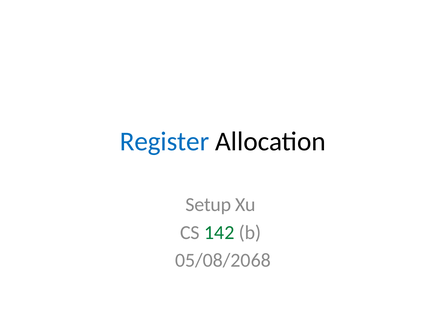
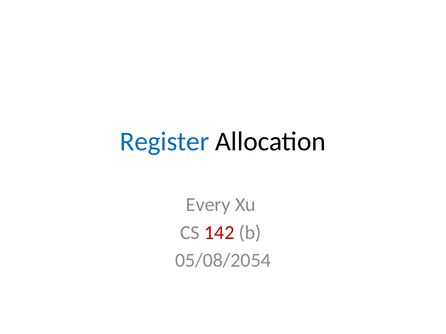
Setup: Setup -> Every (208, 205)
142 colour: green -> red (219, 233)
05/08/2068: 05/08/2068 -> 05/08/2054 (223, 261)
